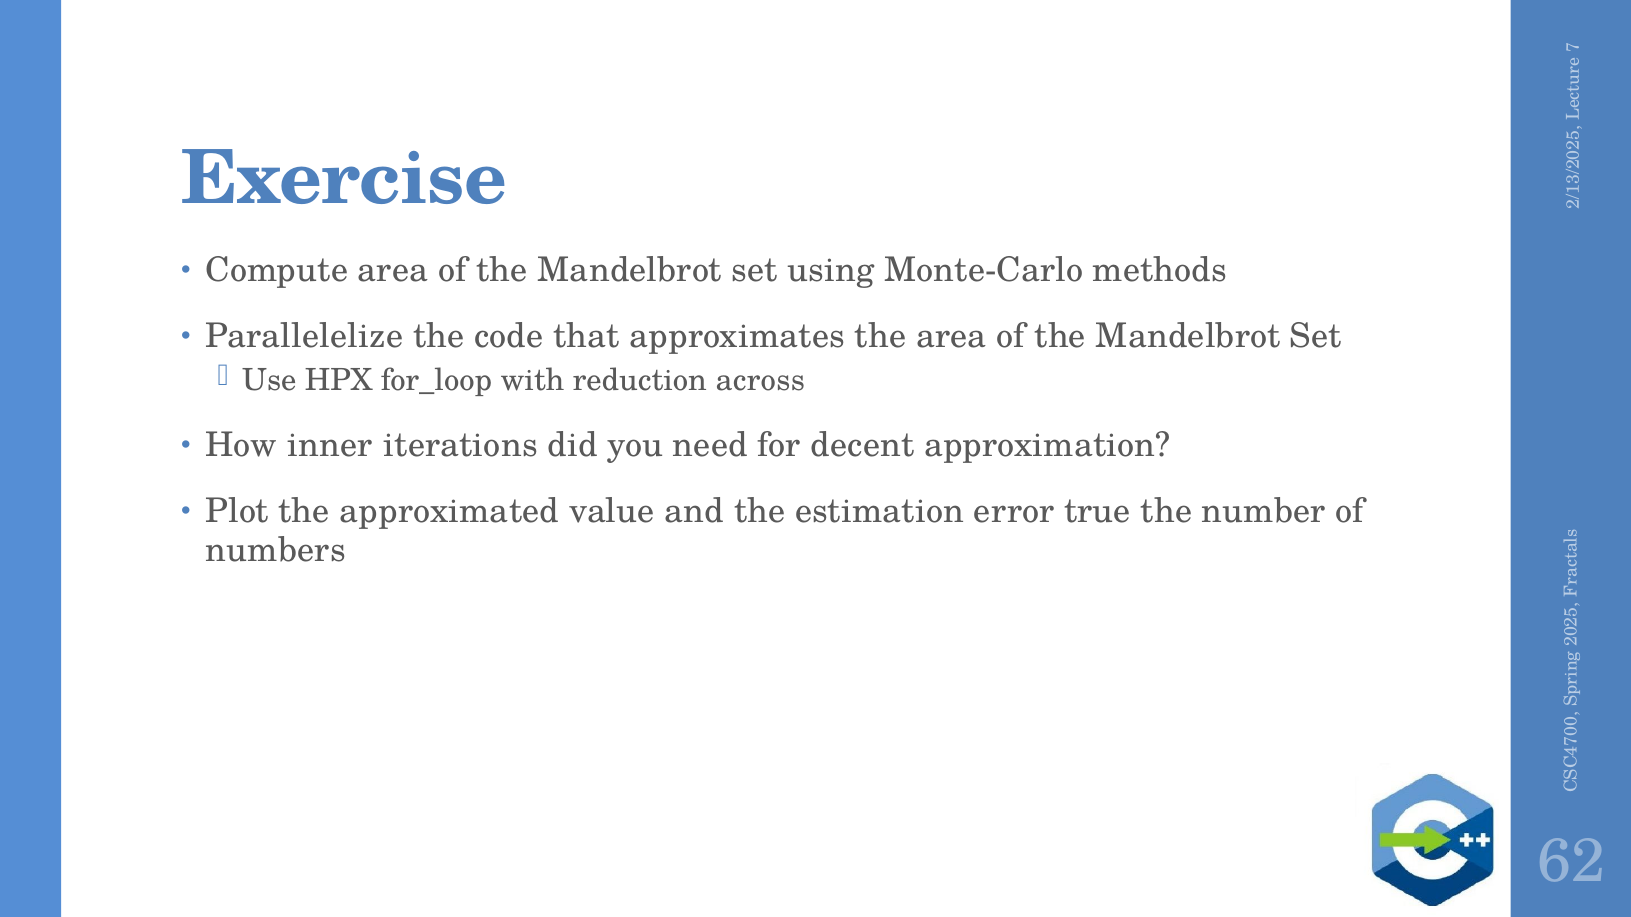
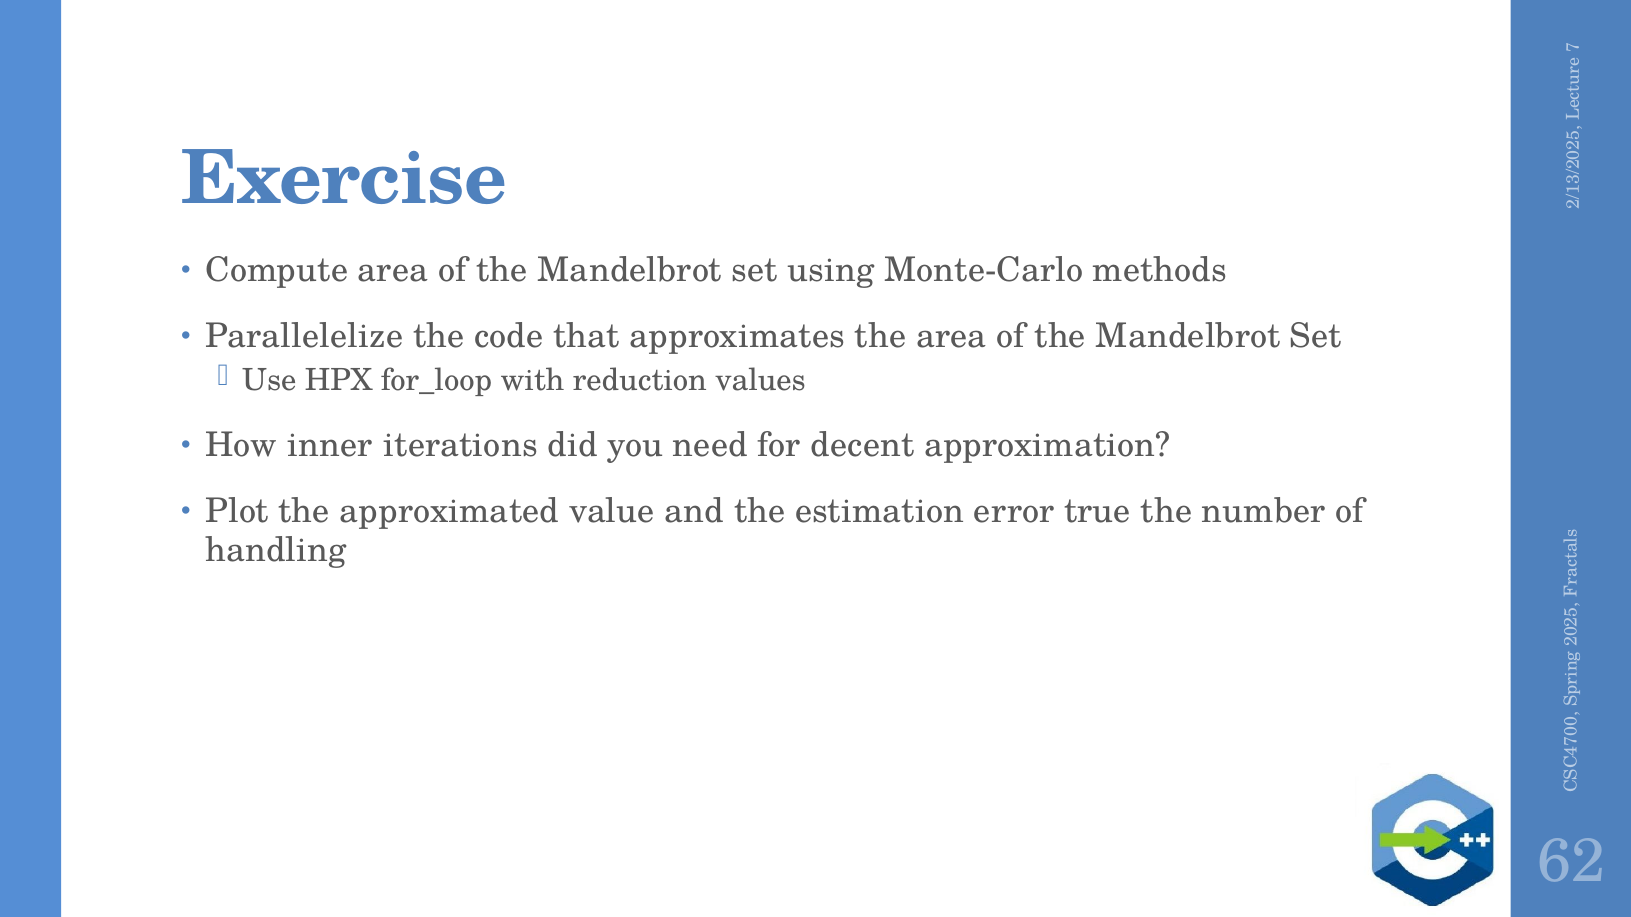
across: across -> values (761, 380)
numbers: numbers -> handling (276, 551)
